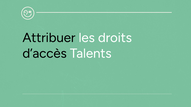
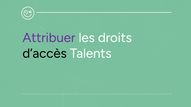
Attribuer colour: black -> purple (49, 38)
